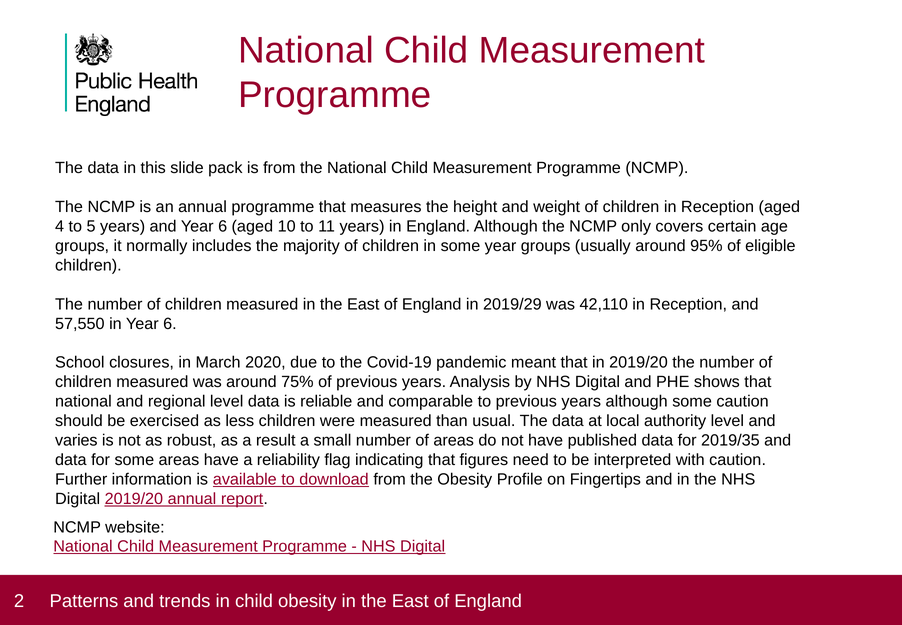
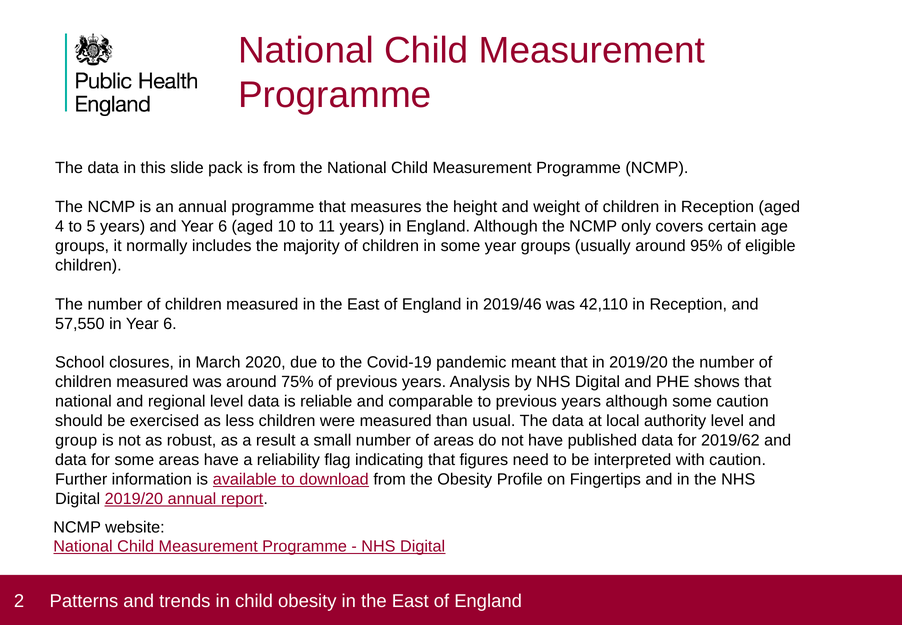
2019/29: 2019/29 -> 2019/46 (512, 304)
varies: varies -> group (76, 440)
2019/35: 2019/35 -> 2019/62 (730, 440)
